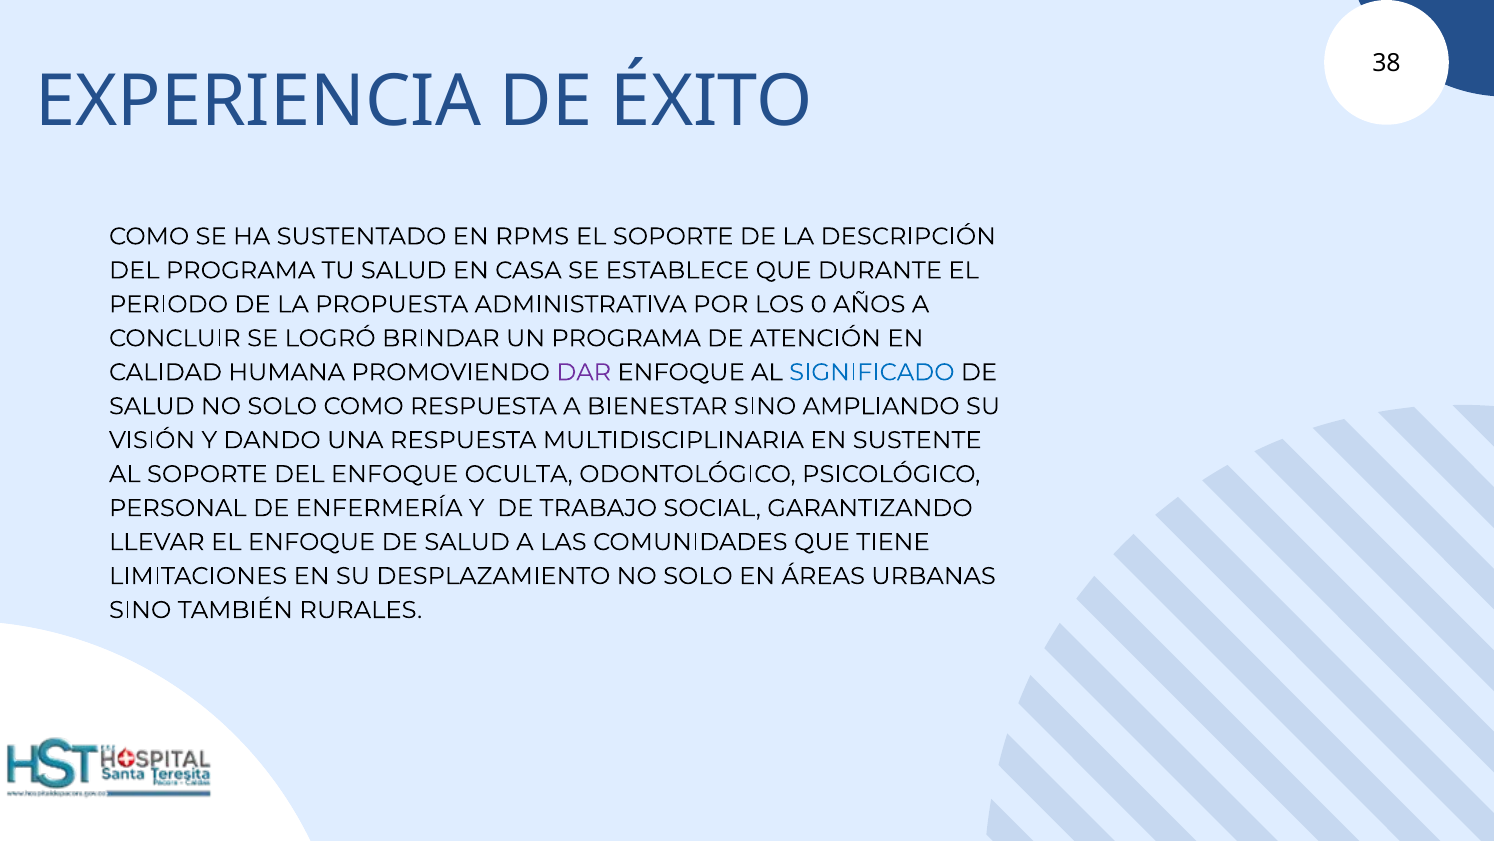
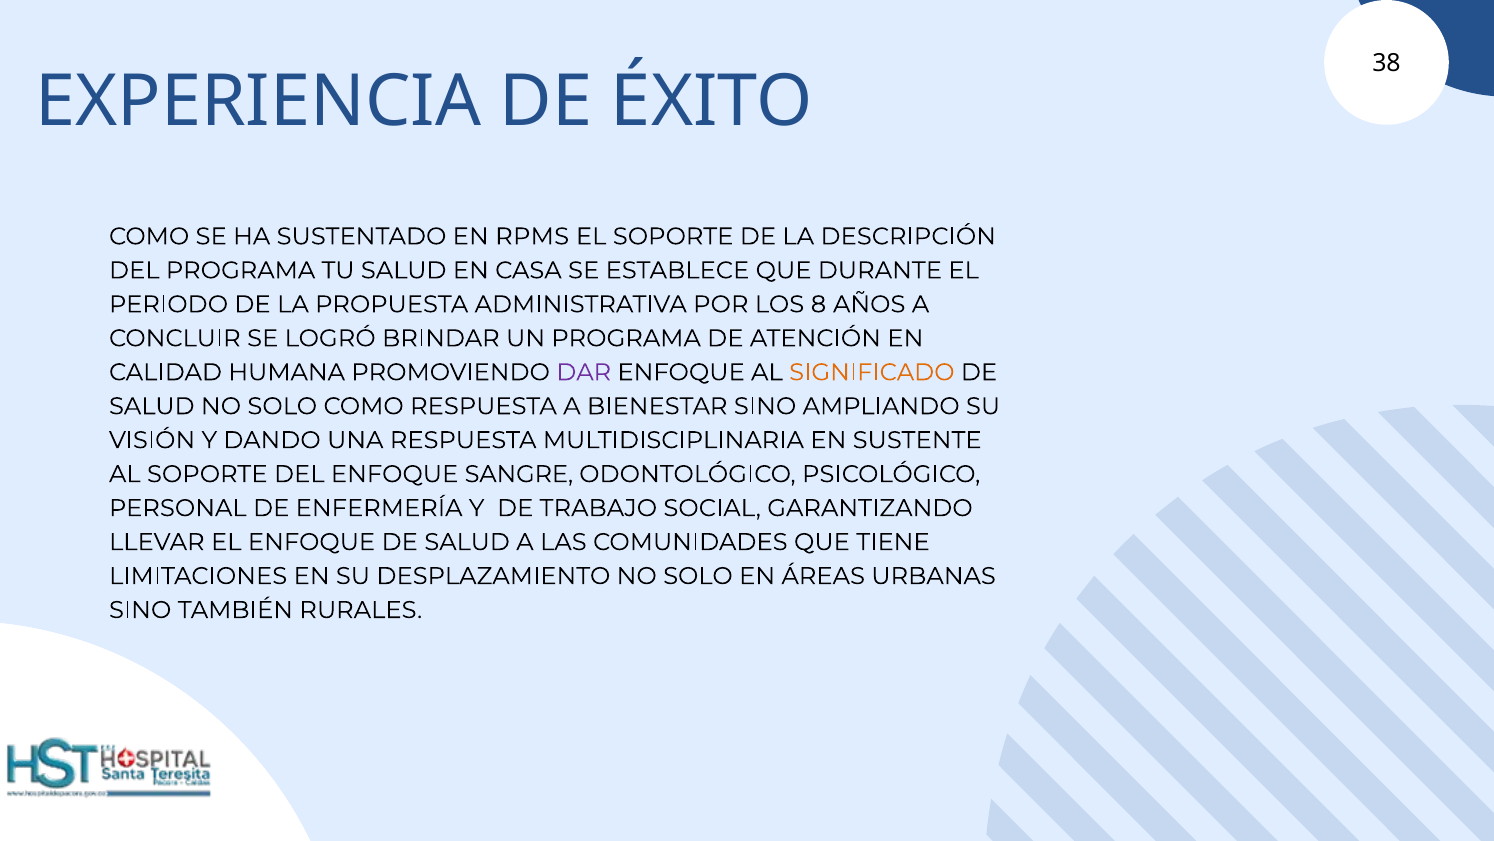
0: 0 -> 8 (818, 304)
SIGNIFICADO colour: blue -> orange (872, 372)
OCULTA: OCULTA -> SANGRE (519, 474)
